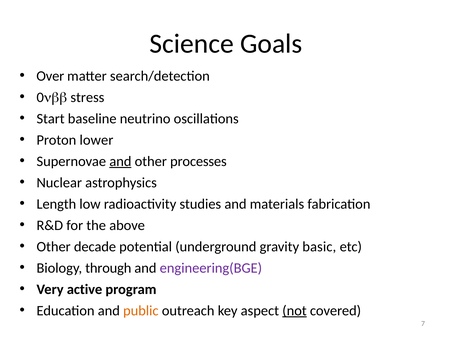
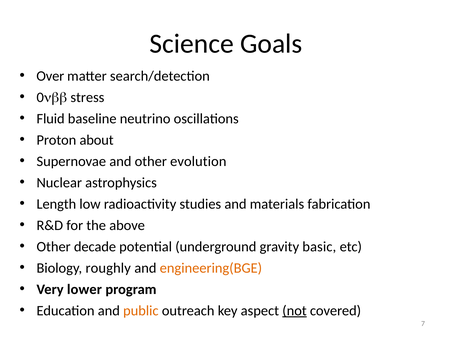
Start: Start -> Fluid (51, 119)
lower: lower -> about (97, 140)
and underline: present -> none (120, 161)
processes: processes -> evolution (198, 161)
through: through -> roughly (108, 268)
engineering(BGE colour: purple -> orange (211, 268)
active: active -> lower (84, 289)
